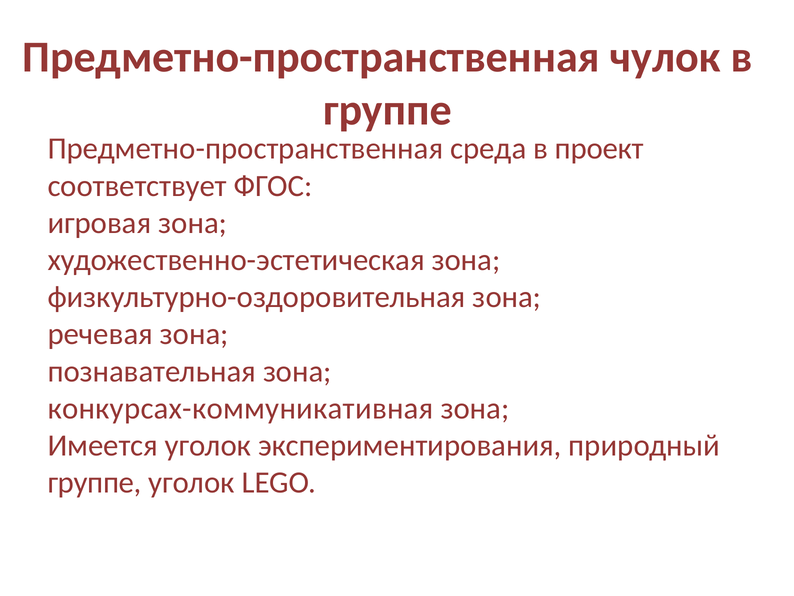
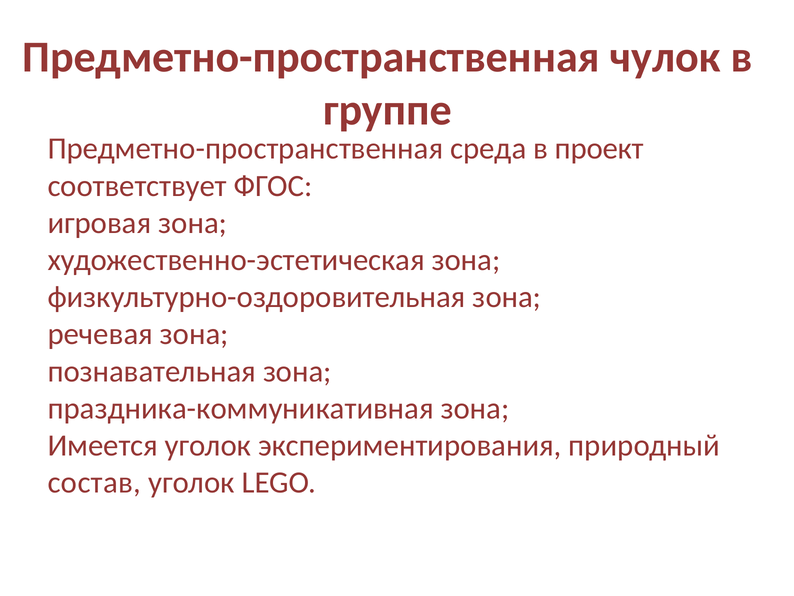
конкурсах-коммуникативная: конкурсах-коммуникативная -> праздника-коммуникативная (241, 408)
группе: группе -> состав (94, 482)
